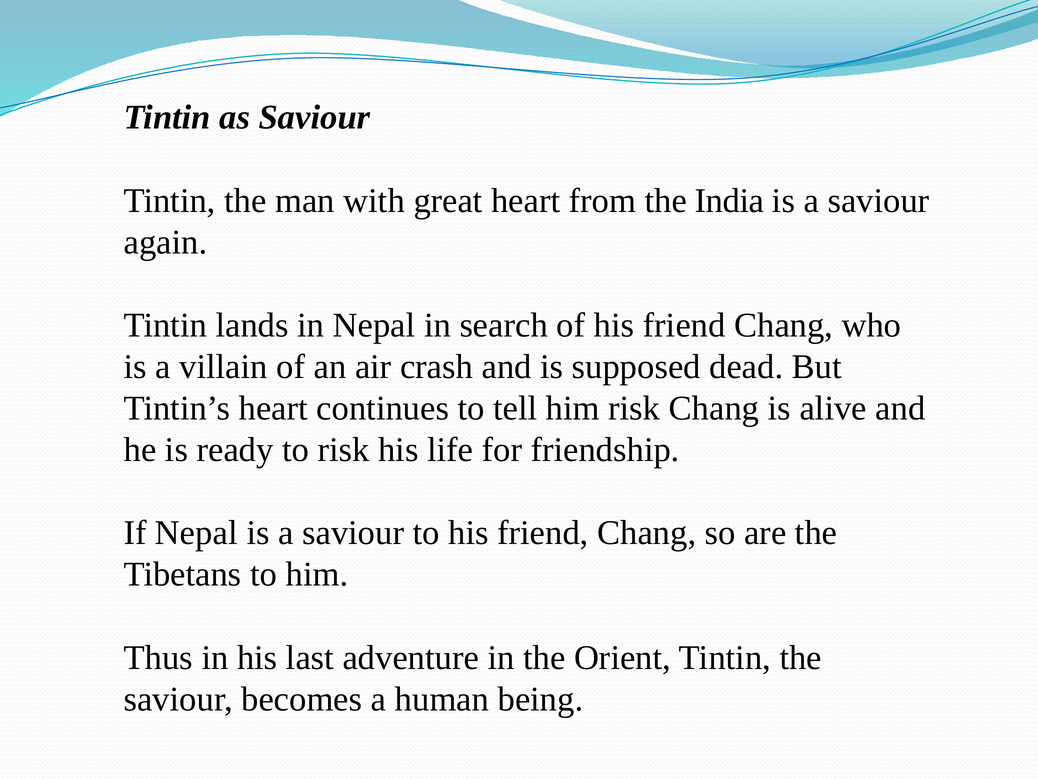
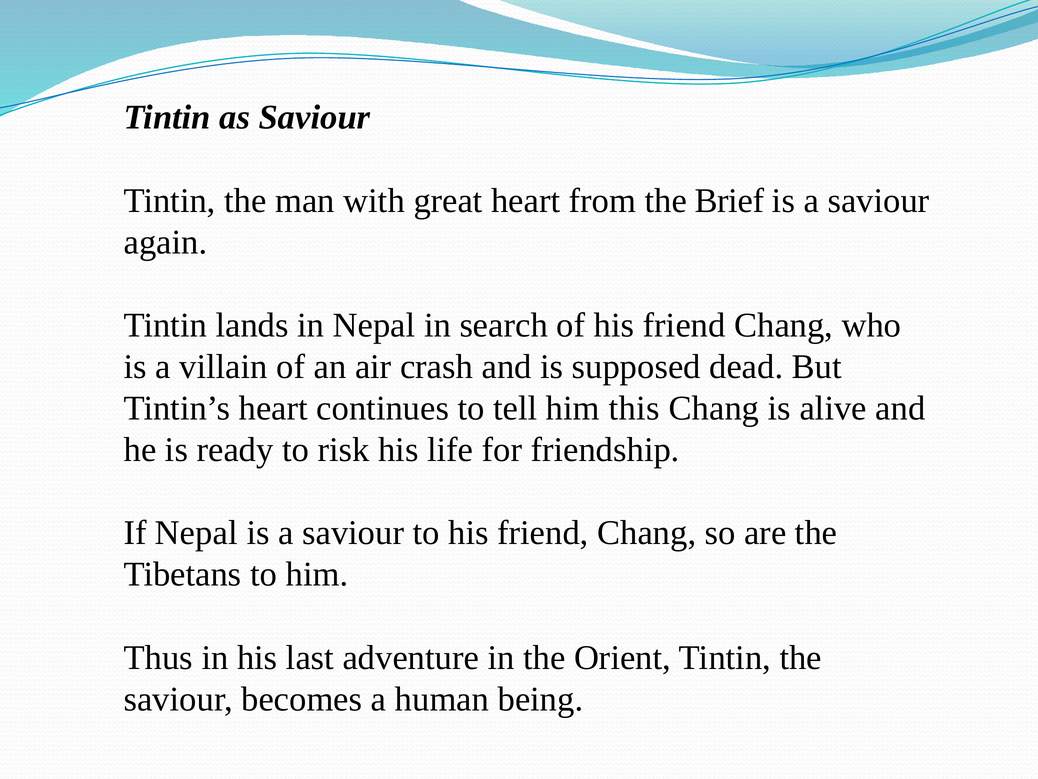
India: India -> Brief (729, 201)
him risk: risk -> this (634, 408)
